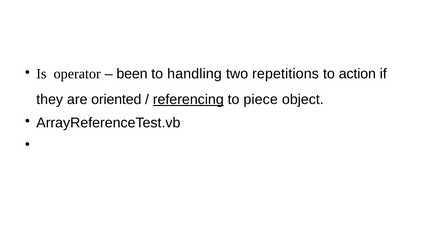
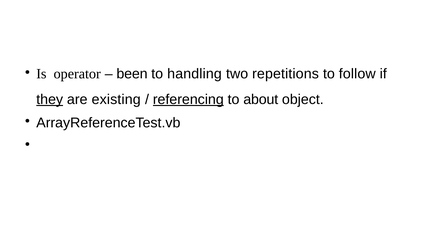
action: action -> follow (357, 74)
they underline: none -> present (50, 99)
oriented: oriented -> existing (116, 99)
piece: piece -> about (261, 99)
